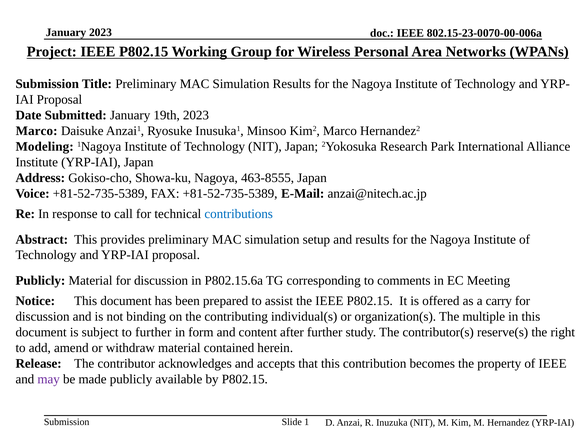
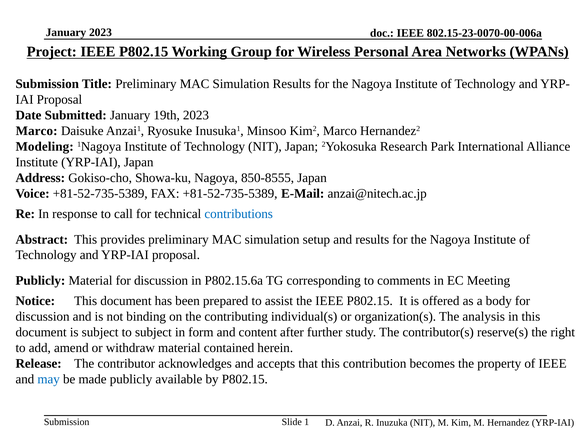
463-8555: 463-8555 -> 850-8555 (268, 178)
carry: carry -> body (499, 301)
multiple: multiple -> analysis (484, 316)
to further: further -> subject (153, 332)
may colour: purple -> blue (49, 379)
